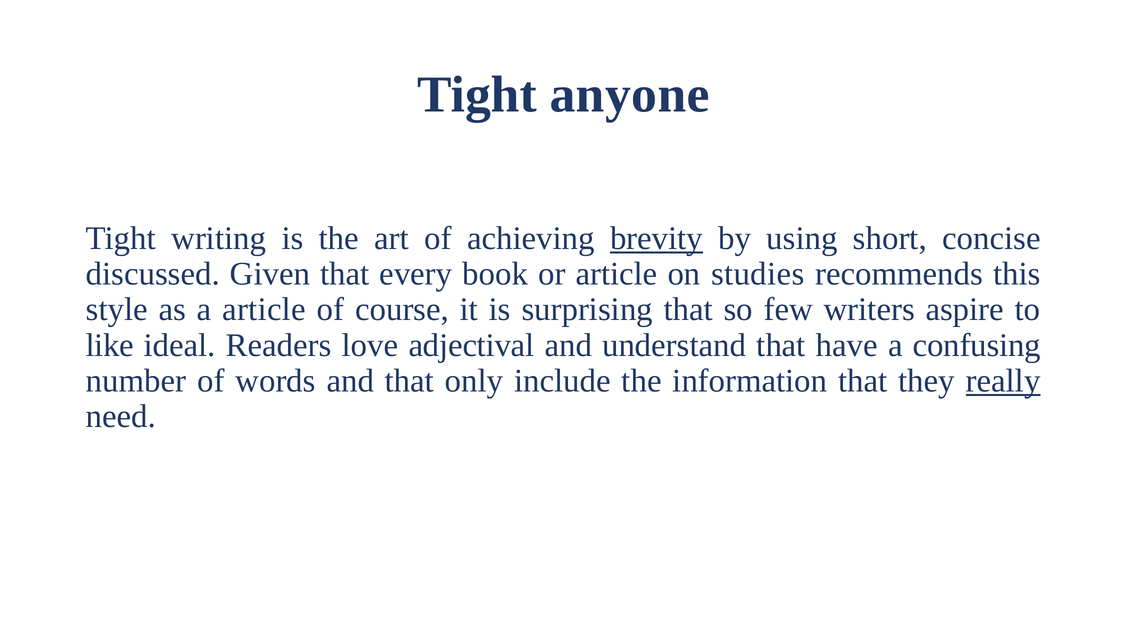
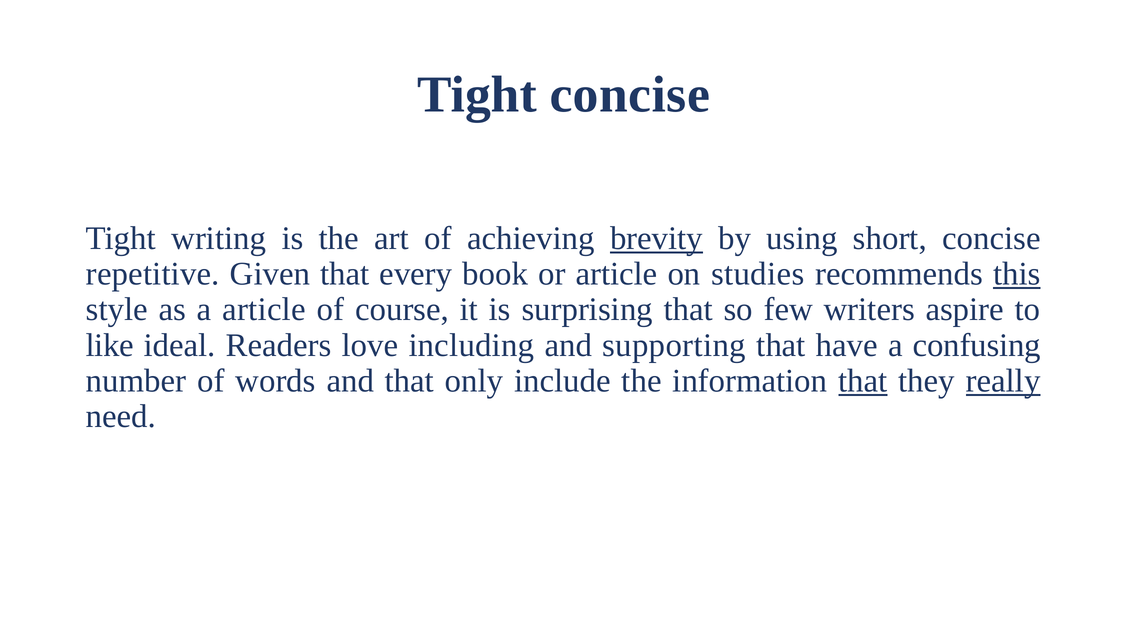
Tight anyone: anyone -> concise (630, 95)
discussed: discussed -> repetitive (153, 274)
this underline: none -> present (1017, 274)
adjectival: adjectival -> including (471, 345)
understand: understand -> supporting (674, 345)
that underline: none -> present (863, 380)
